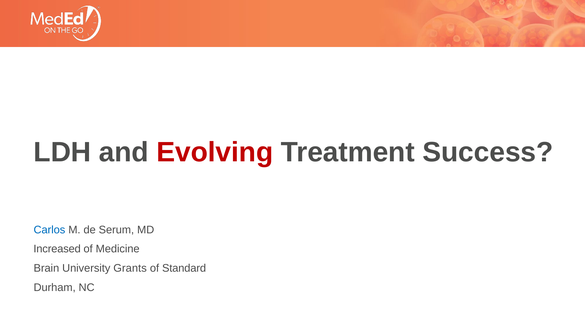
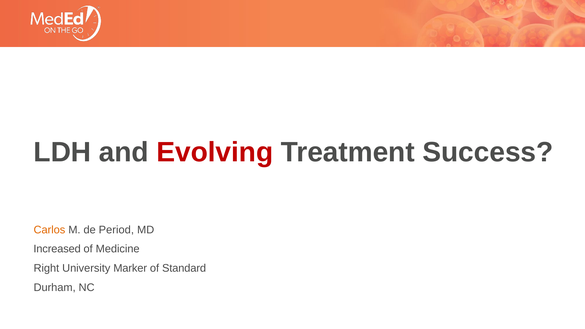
Carlos colour: blue -> orange (49, 230)
Serum: Serum -> Period (116, 230)
Brain: Brain -> Right (46, 268)
Grants: Grants -> Marker (130, 268)
